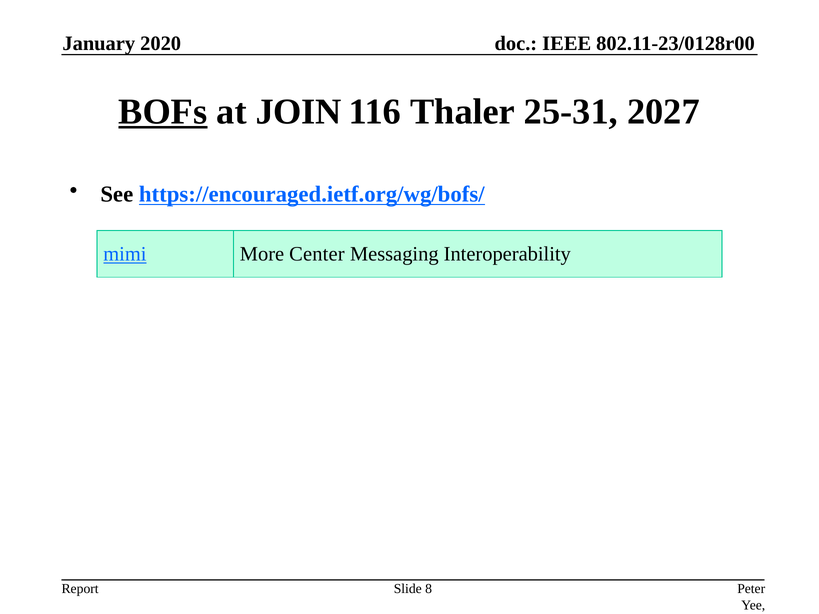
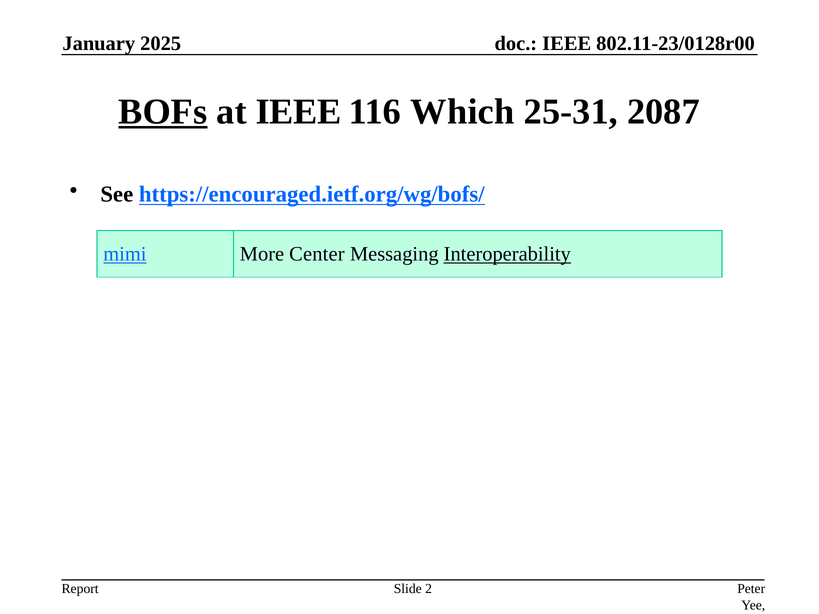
2020: 2020 -> 2025 (161, 44)
at JOIN: JOIN -> IEEE (298, 112)
Thaler: Thaler -> Which (462, 112)
2027: 2027 -> 2087 (663, 112)
Interoperability underline: none -> present (507, 254)
8: 8 -> 2 (429, 589)
